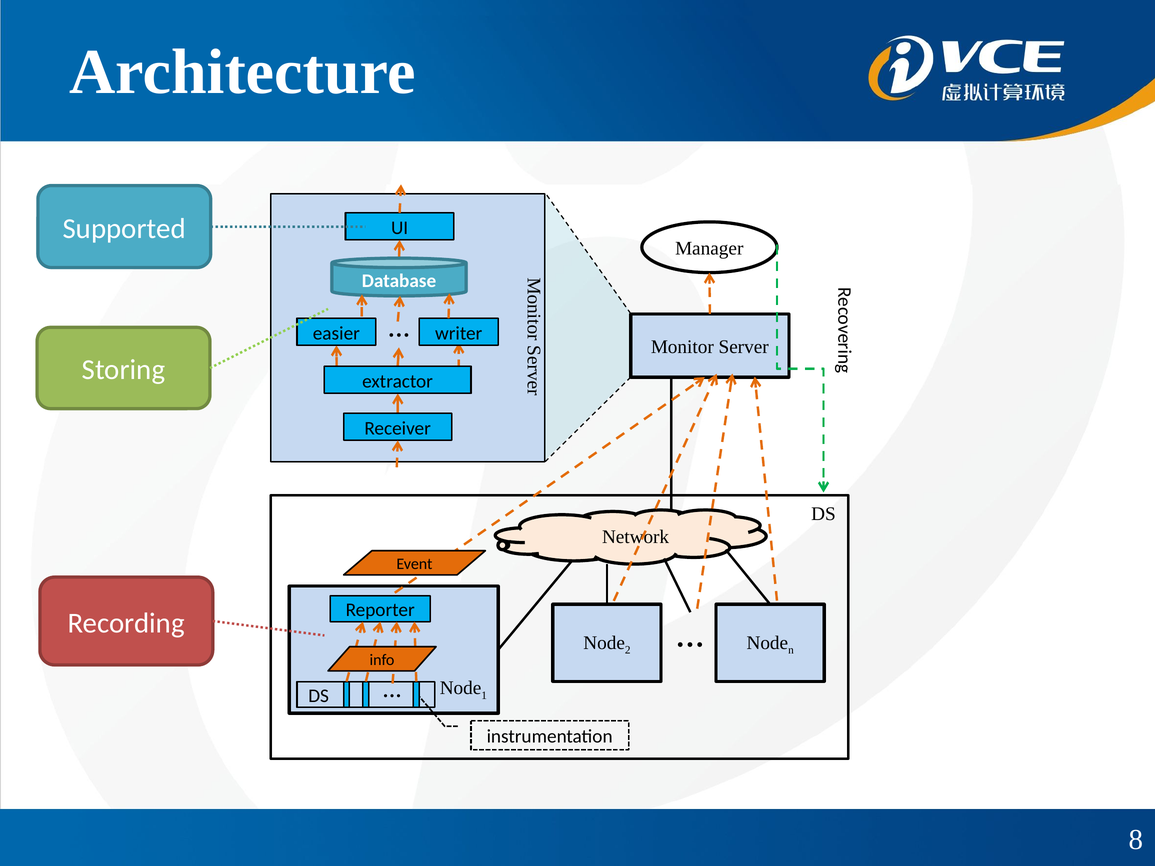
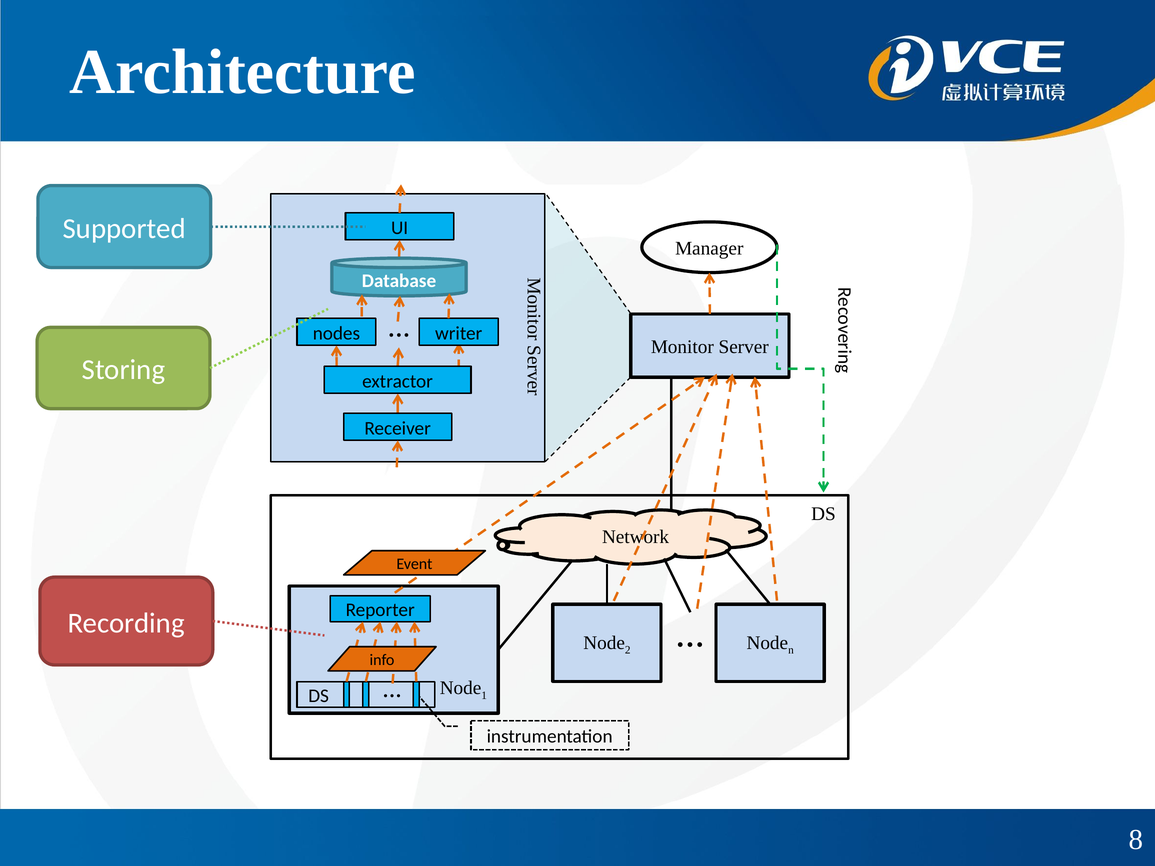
easier: easier -> nodes (336, 333)
